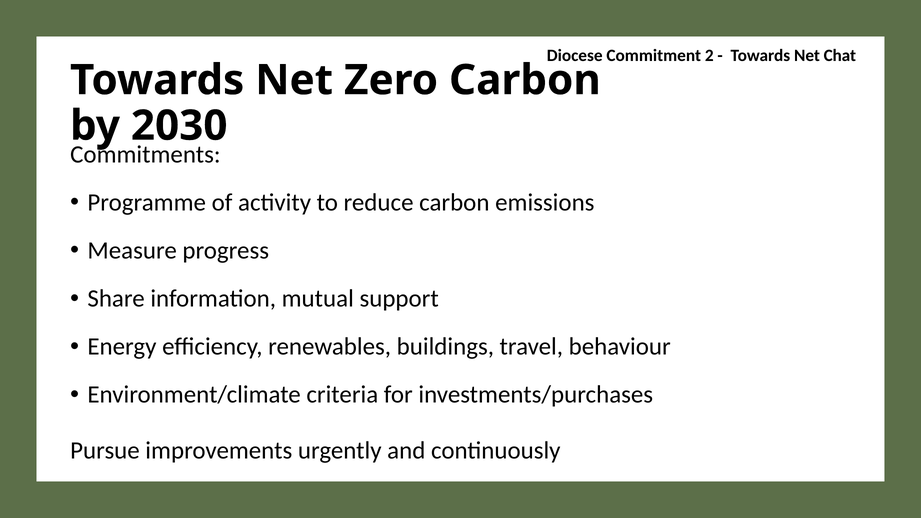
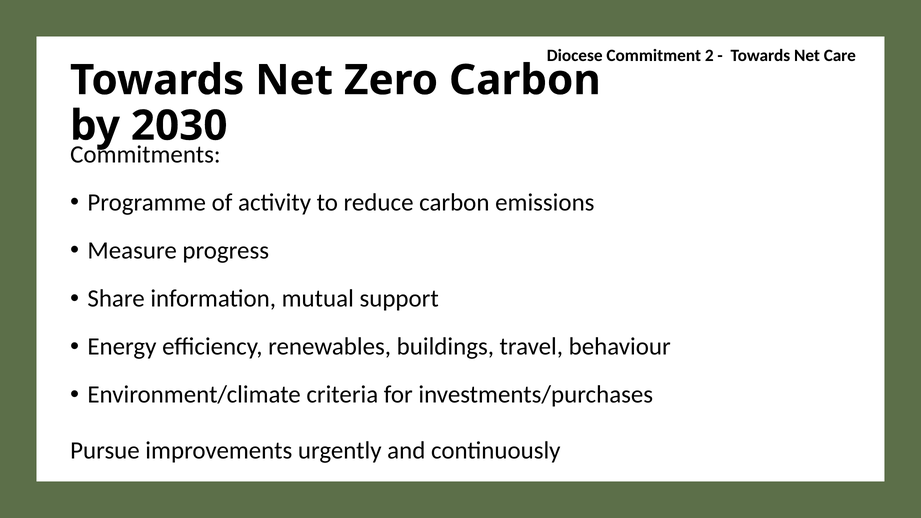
Chat: Chat -> Care (840, 55)
